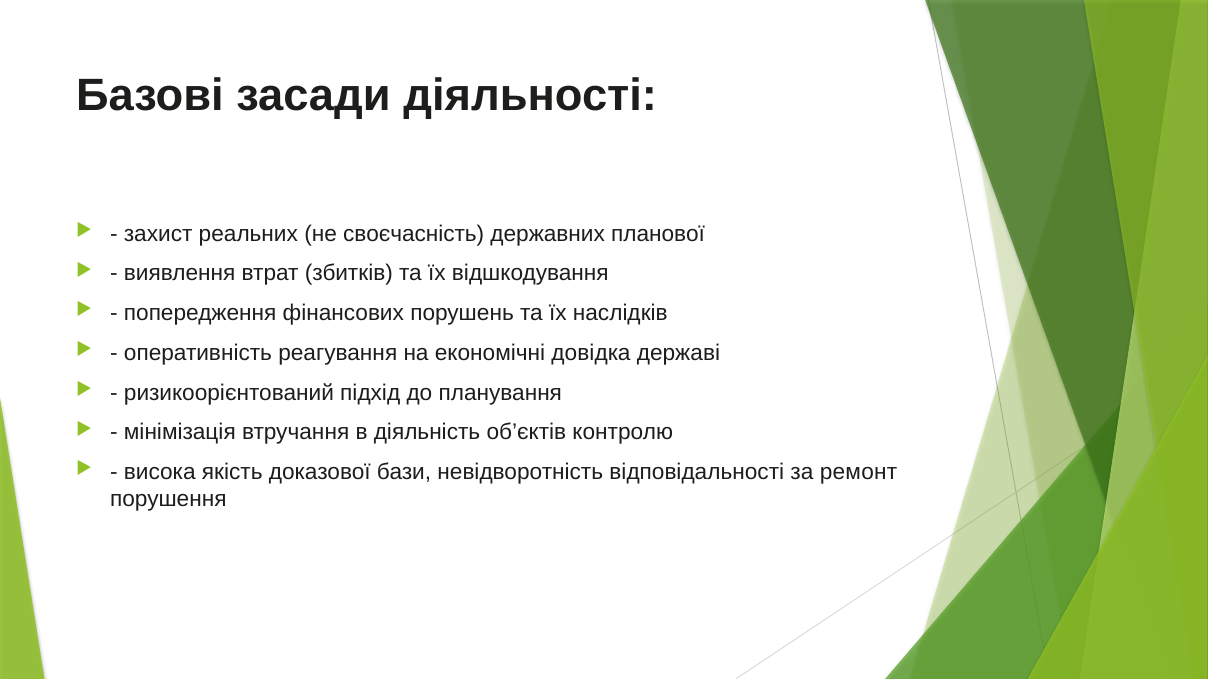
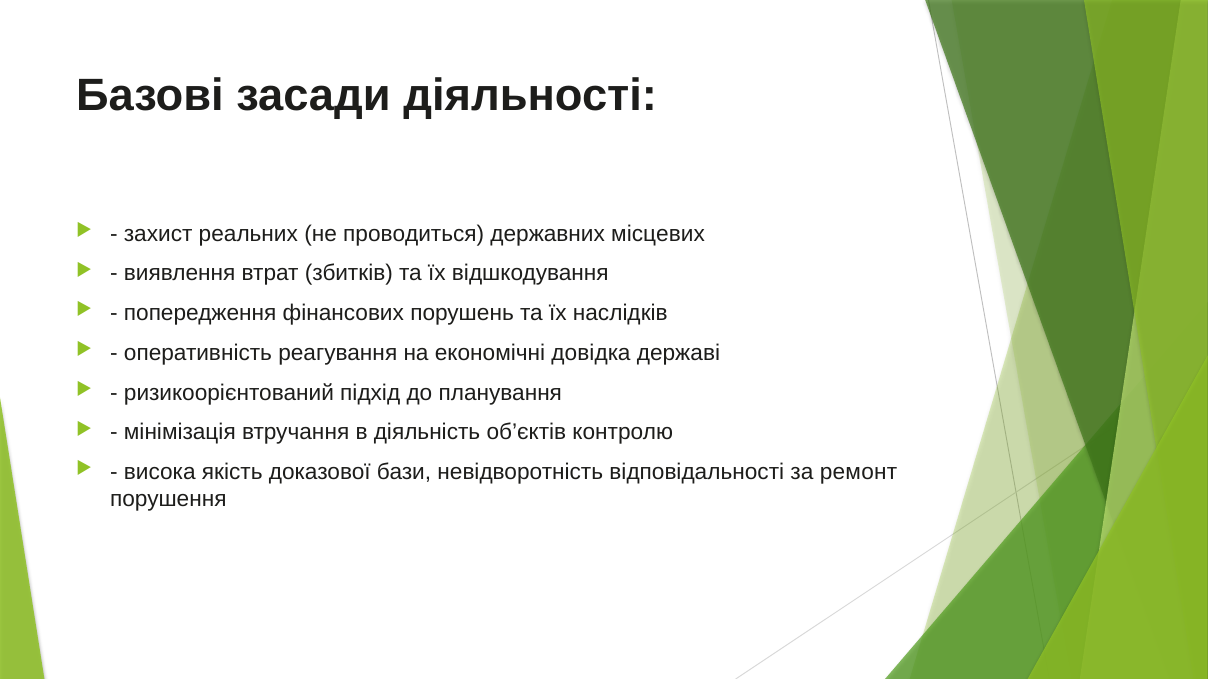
своєчасність: своєчасність -> проводиться (414, 234)
планової: планової -> місцевих (658, 234)
